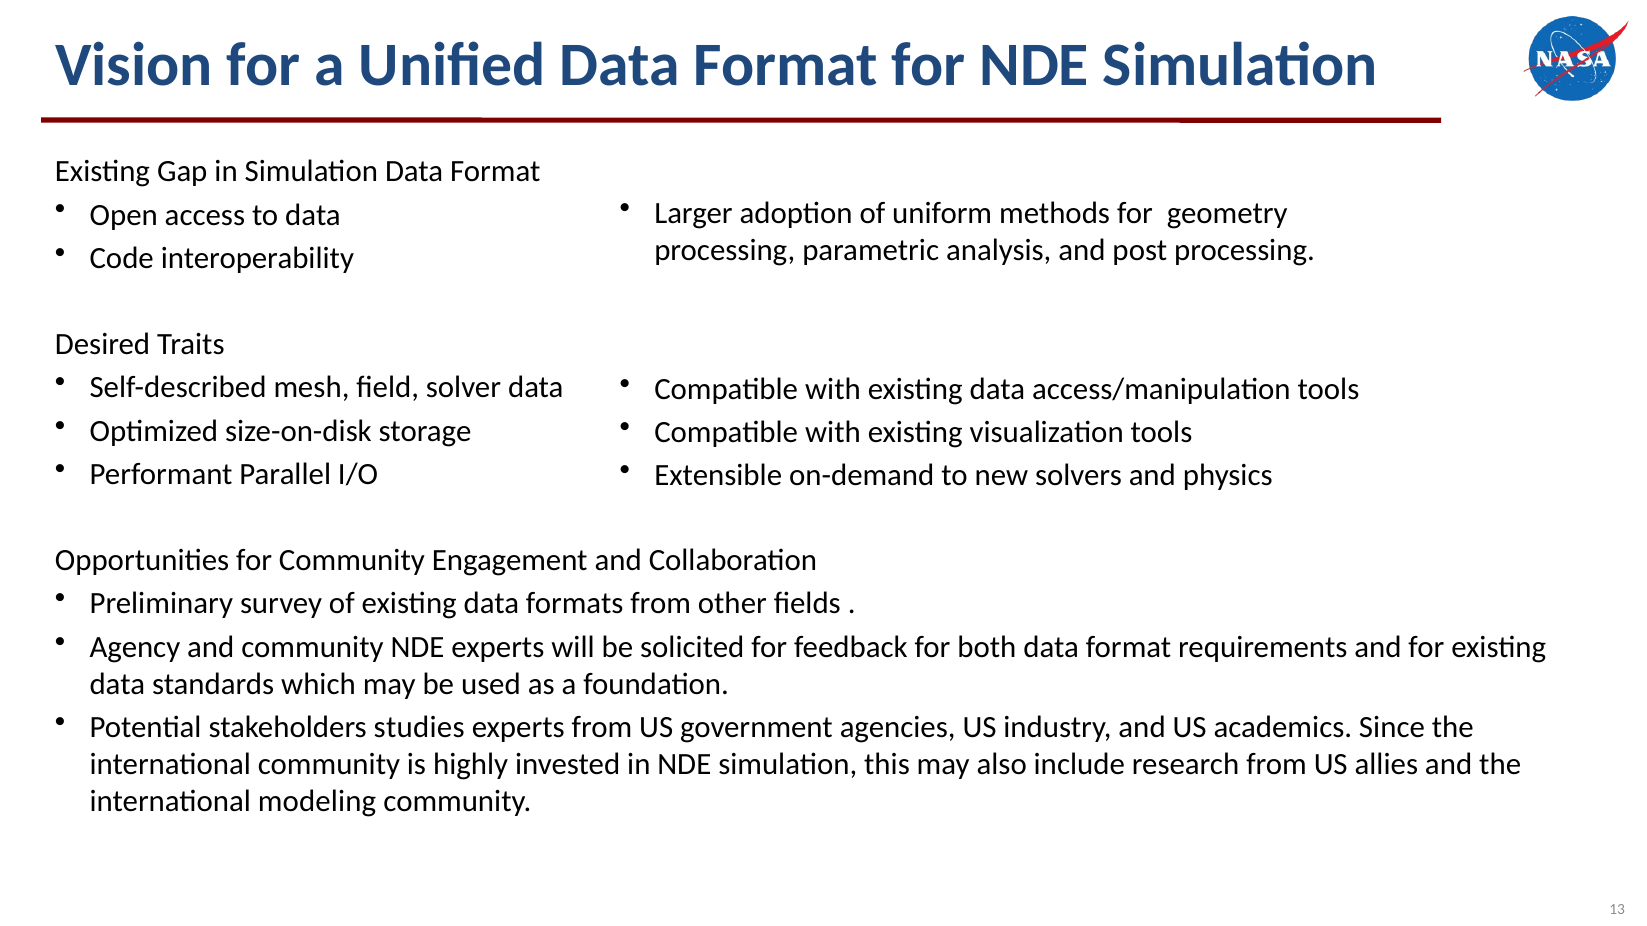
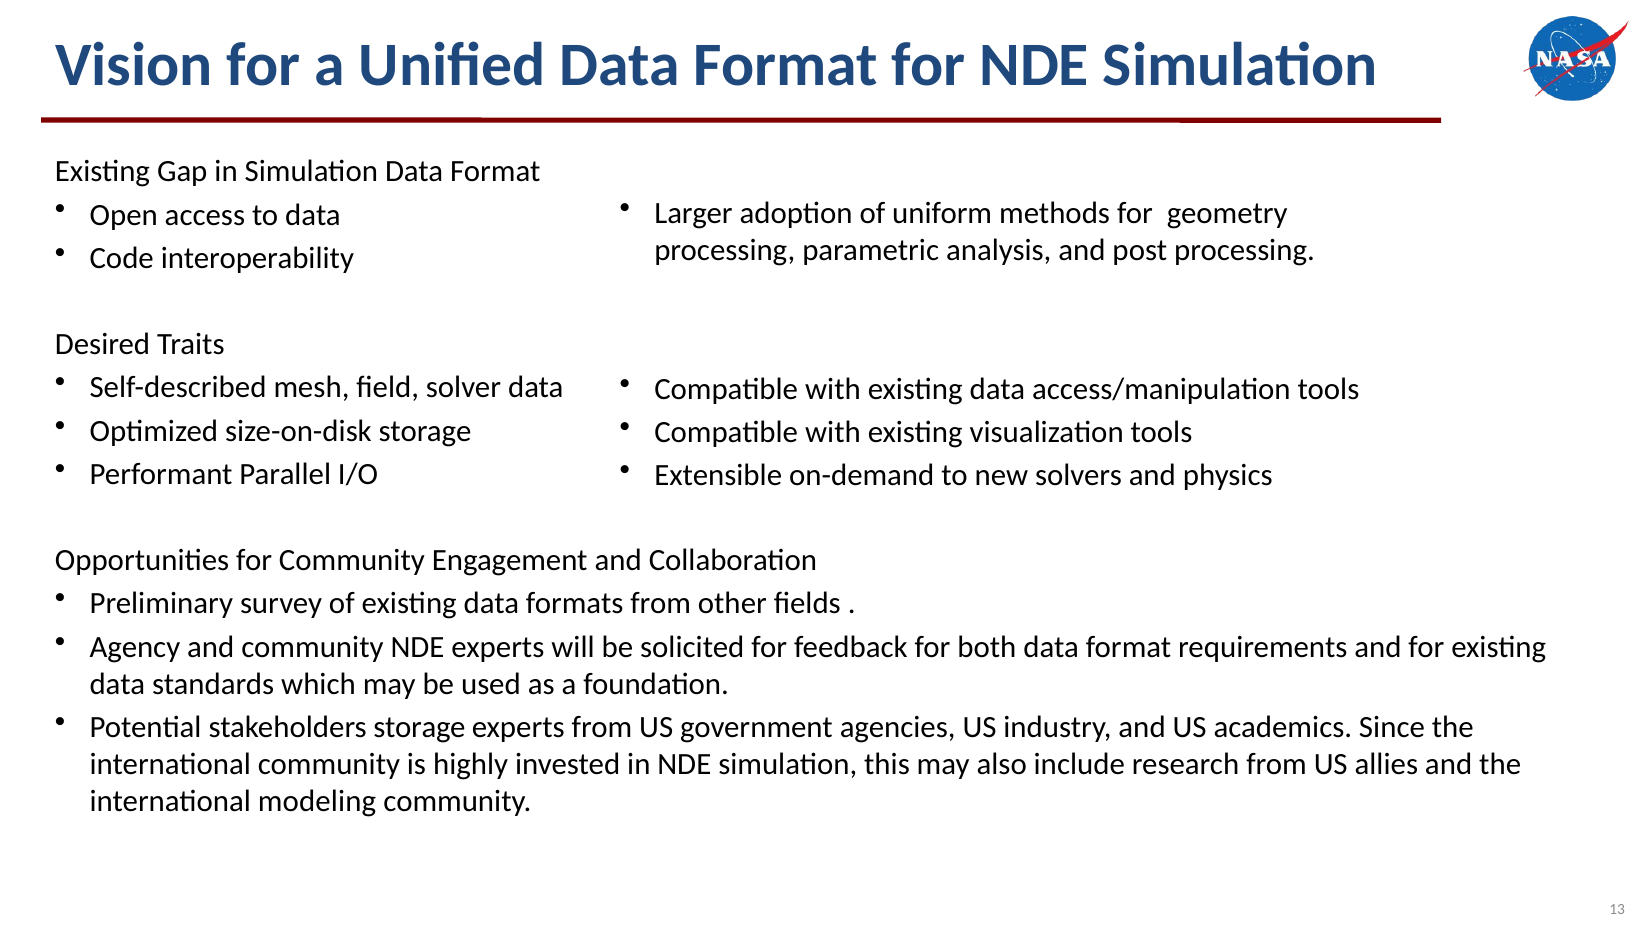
stakeholders studies: studies -> storage (419, 728)
